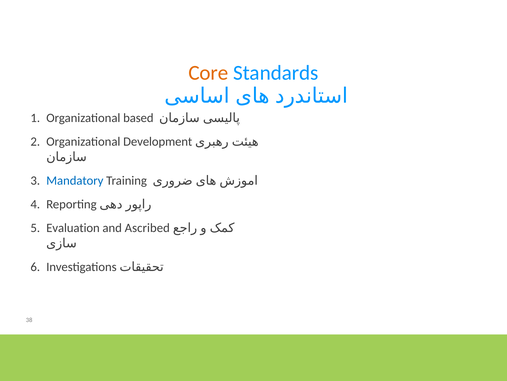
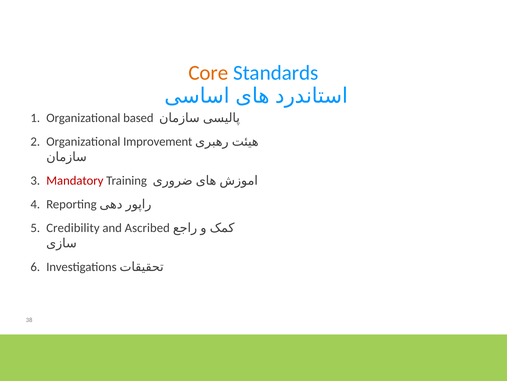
Development: Development -> Improvement (158, 141)
Mandatory colour: blue -> red (75, 180)
Evaluation: Evaluation -> Credibility (73, 228)
